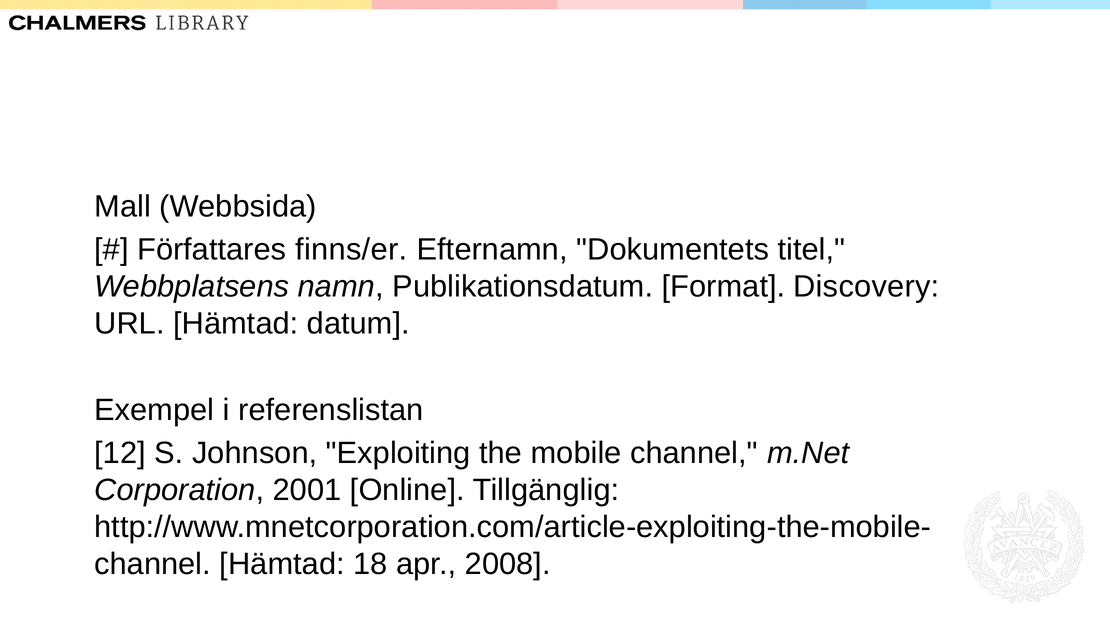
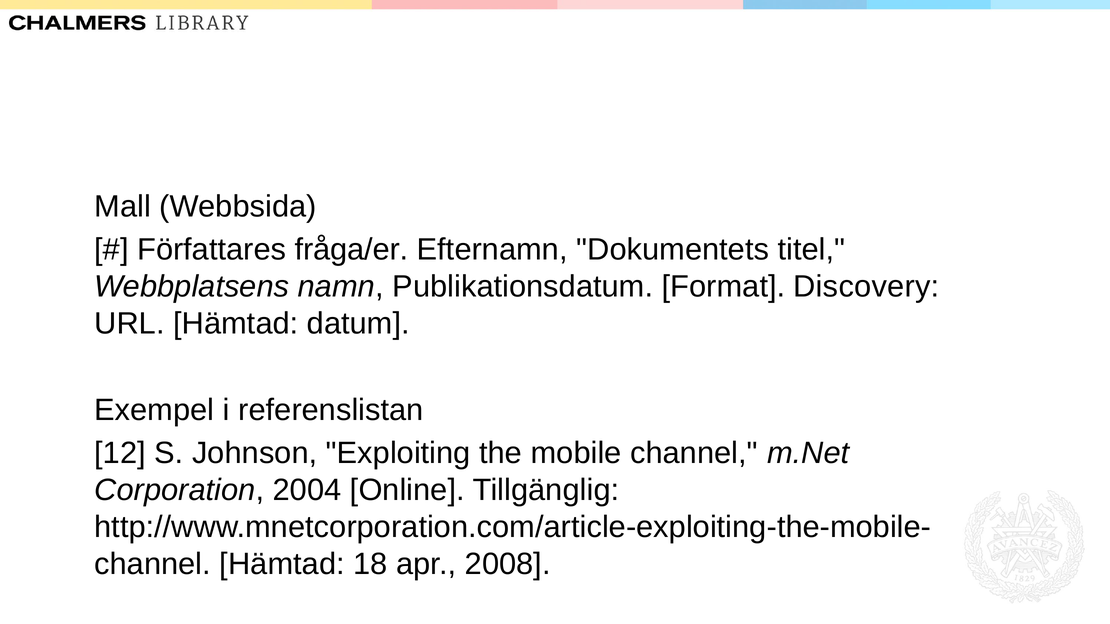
finns/er: finns/er -> fråga/er (352, 250)
2001: 2001 -> 2004 (307, 490)
